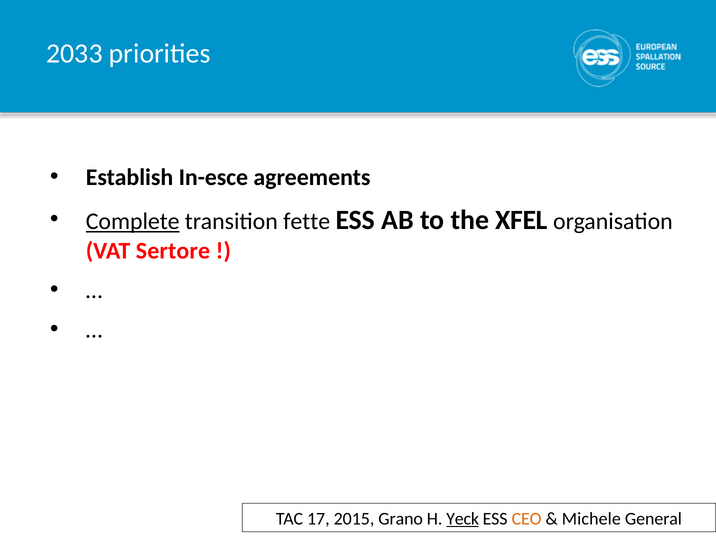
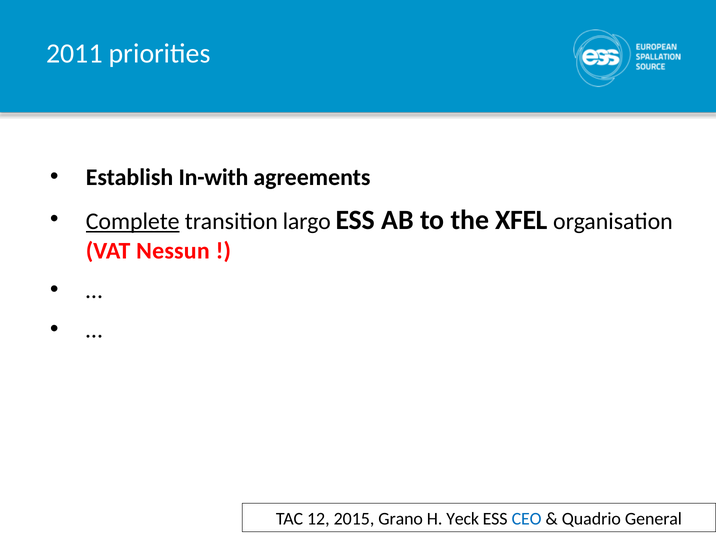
2033: 2033 -> 2011 (74, 54)
In-esce: In-esce -> In-with (213, 177)
fette: fette -> largo (307, 221)
Sertore: Sertore -> Nessun (173, 251)
17: 17 -> 12 (318, 519)
Yeck underline: present -> none (463, 519)
CEO colour: orange -> blue (527, 519)
Michele: Michele -> Quadrio (591, 519)
